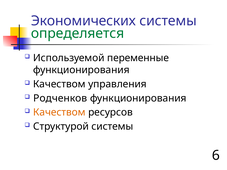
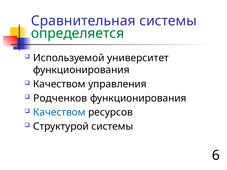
Экономических: Экономических -> Сравнительная (83, 21)
переменные: переменные -> университет (138, 58)
Качеством colour: orange -> blue (59, 112)
